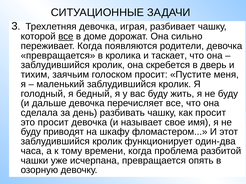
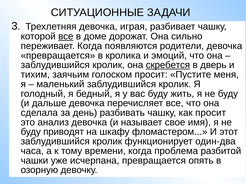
таскает: таскает -> эмоций (169, 56)
скребется underline: none -> present (168, 65)
это просит: просит -> анализ (53, 123)
